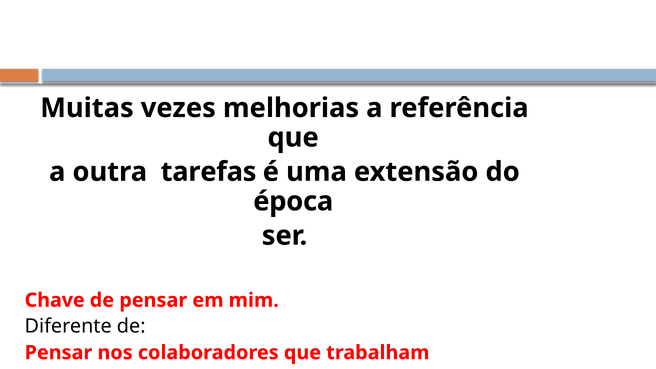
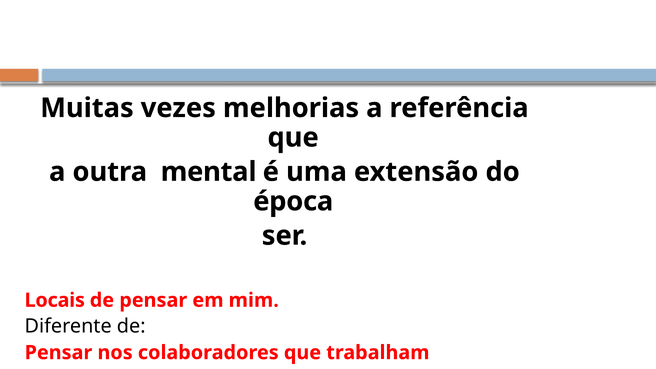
tarefas: tarefas -> mental (209, 172)
Chave: Chave -> Locais (55, 300)
